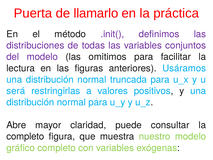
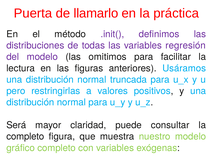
conjuntos: conjuntos -> regresión (186, 45)
será: será -> pero (16, 91)
Abre: Abre -> Será (16, 125)
